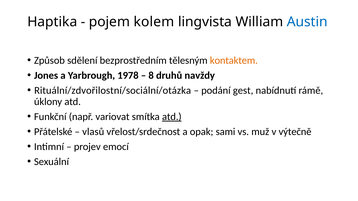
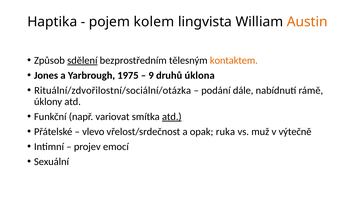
Austin colour: blue -> orange (307, 22)
sdělení underline: none -> present (82, 61)
1978: 1978 -> 1975 (128, 76)
8: 8 -> 9 (151, 76)
navždy: navždy -> úklona (200, 76)
gest: gest -> dále (243, 91)
vlasů: vlasů -> vlevo (93, 132)
sami: sami -> ruka (225, 132)
